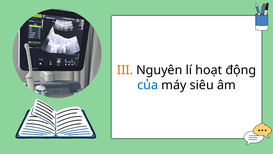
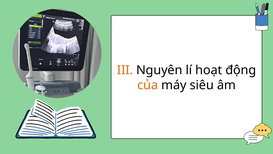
của colour: blue -> orange (148, 85)
